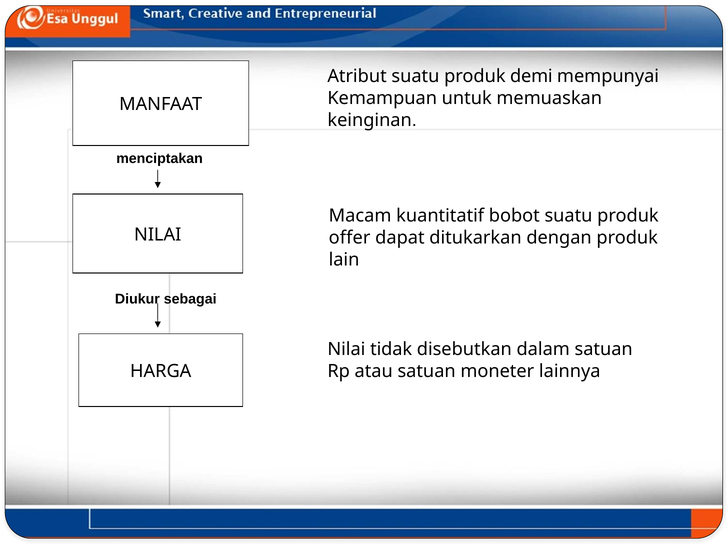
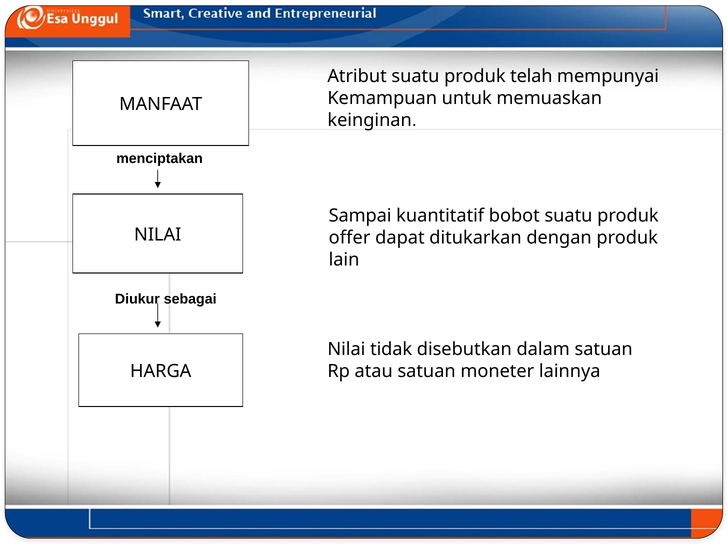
demi: demi -> telah (531, 76)
Macam: Macam -> Sampai (360, 216)
